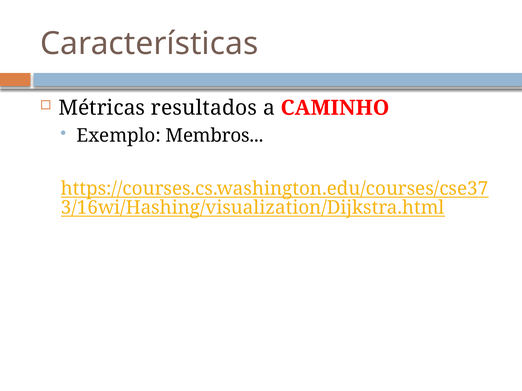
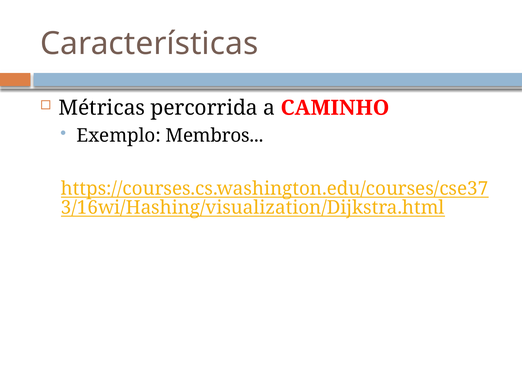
resultados: resultados -> percorrida (204, 108)
